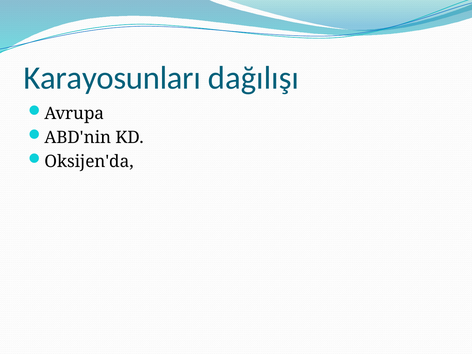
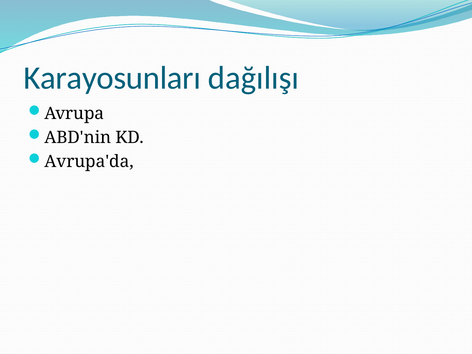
Oksijen'da: Oksijen'da -> Avrupa'da (89, 161)
